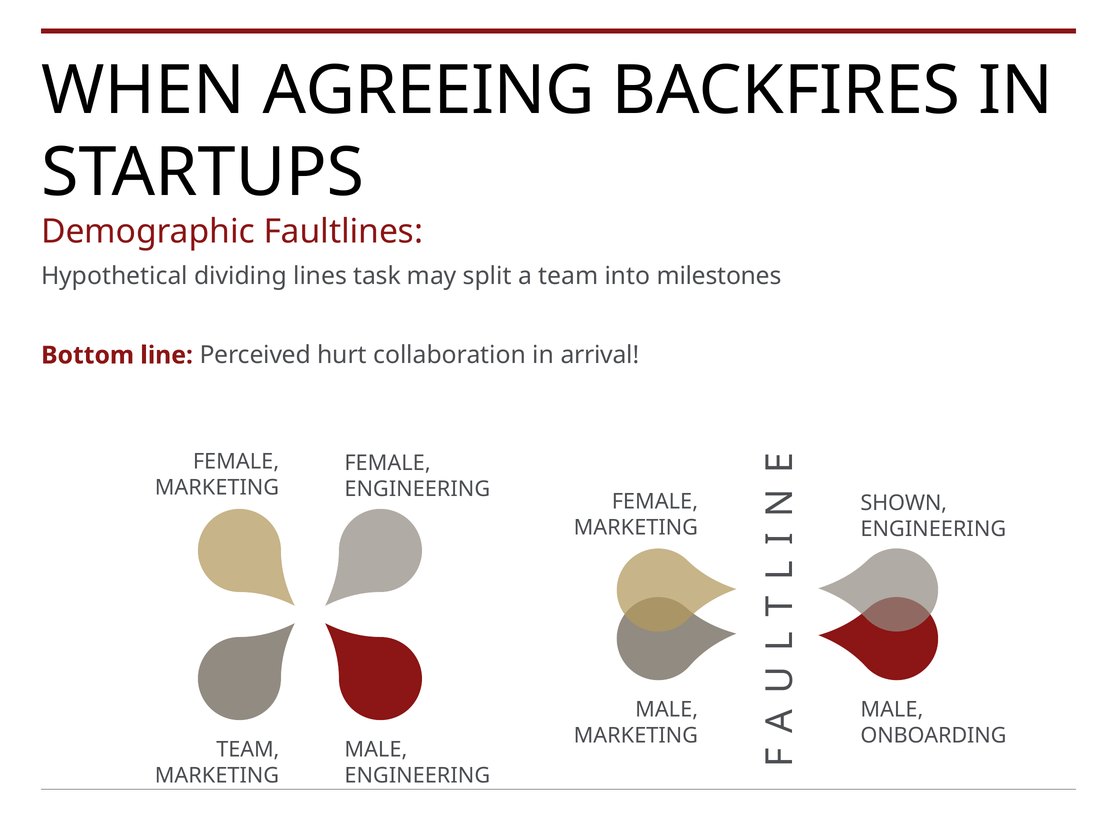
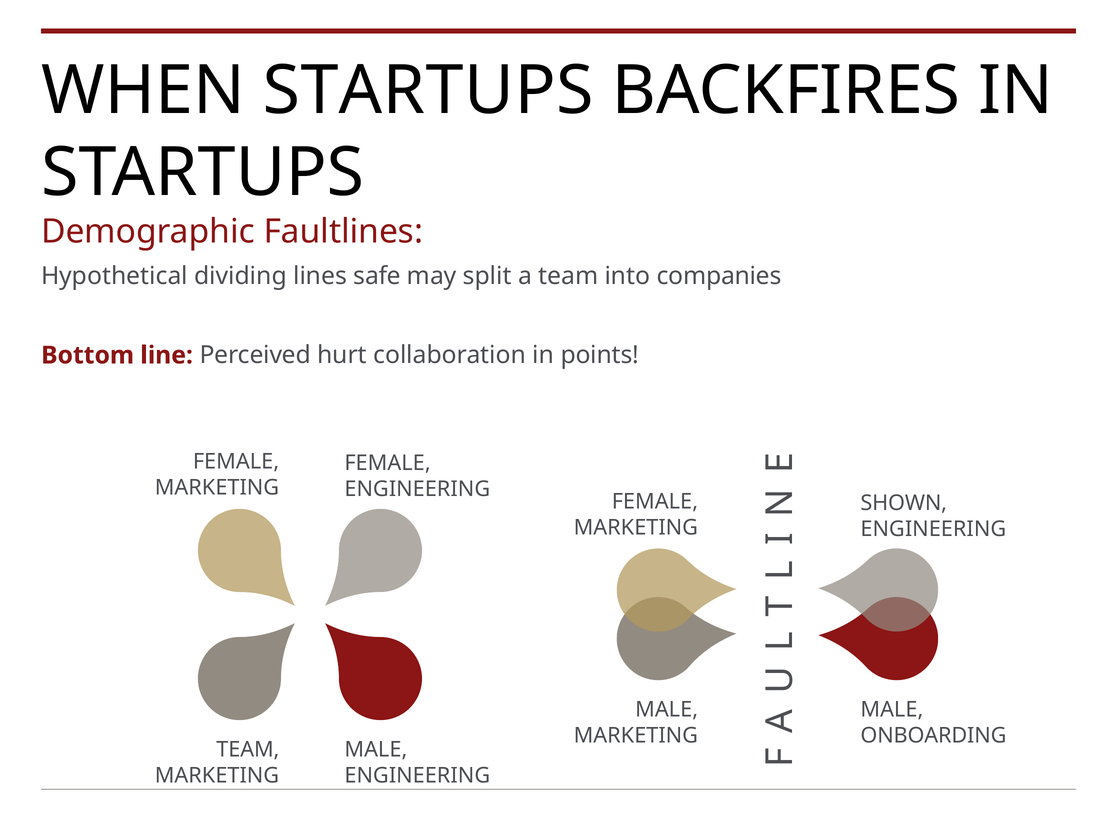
WHEN AGREEING: AGREEING -> STARTUPS (428, 91)
task: task -> safe (377, 276)
milestones: milestones -> companies (719, 276)
arrival: arrival -> points (600, 355)
